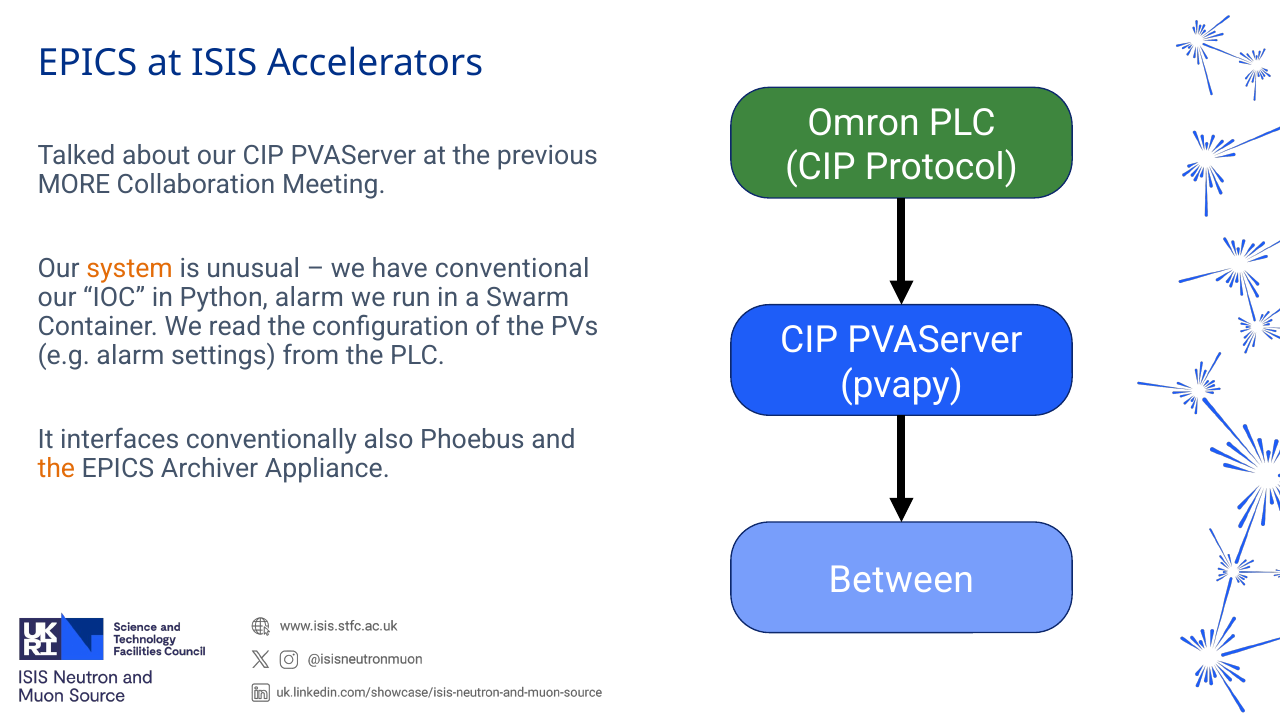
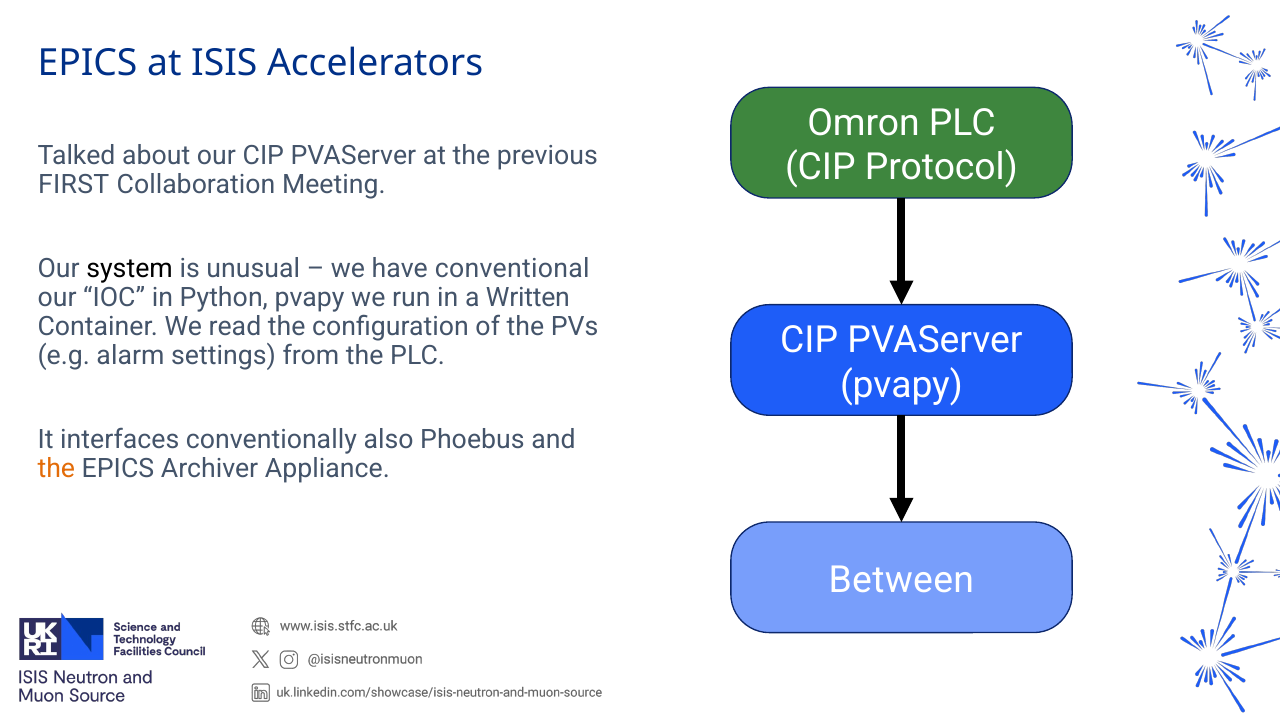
MORE: MORE -> FIRST (74, 185)
system colour: orange -> black (130, 269)
Python alarm: alarm -> pvapy (310, 298)
Swarm: Swarm -> Written (528, 298)
